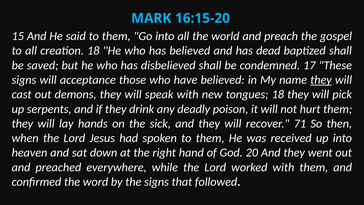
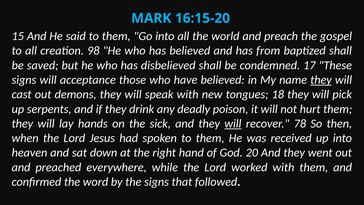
creation 18: 18 -> 98 (93, 51)
dead: dead -> from (268, 51)
will underline: none -> present (233, 123)
71: 71 -> 78 (300, 123)
